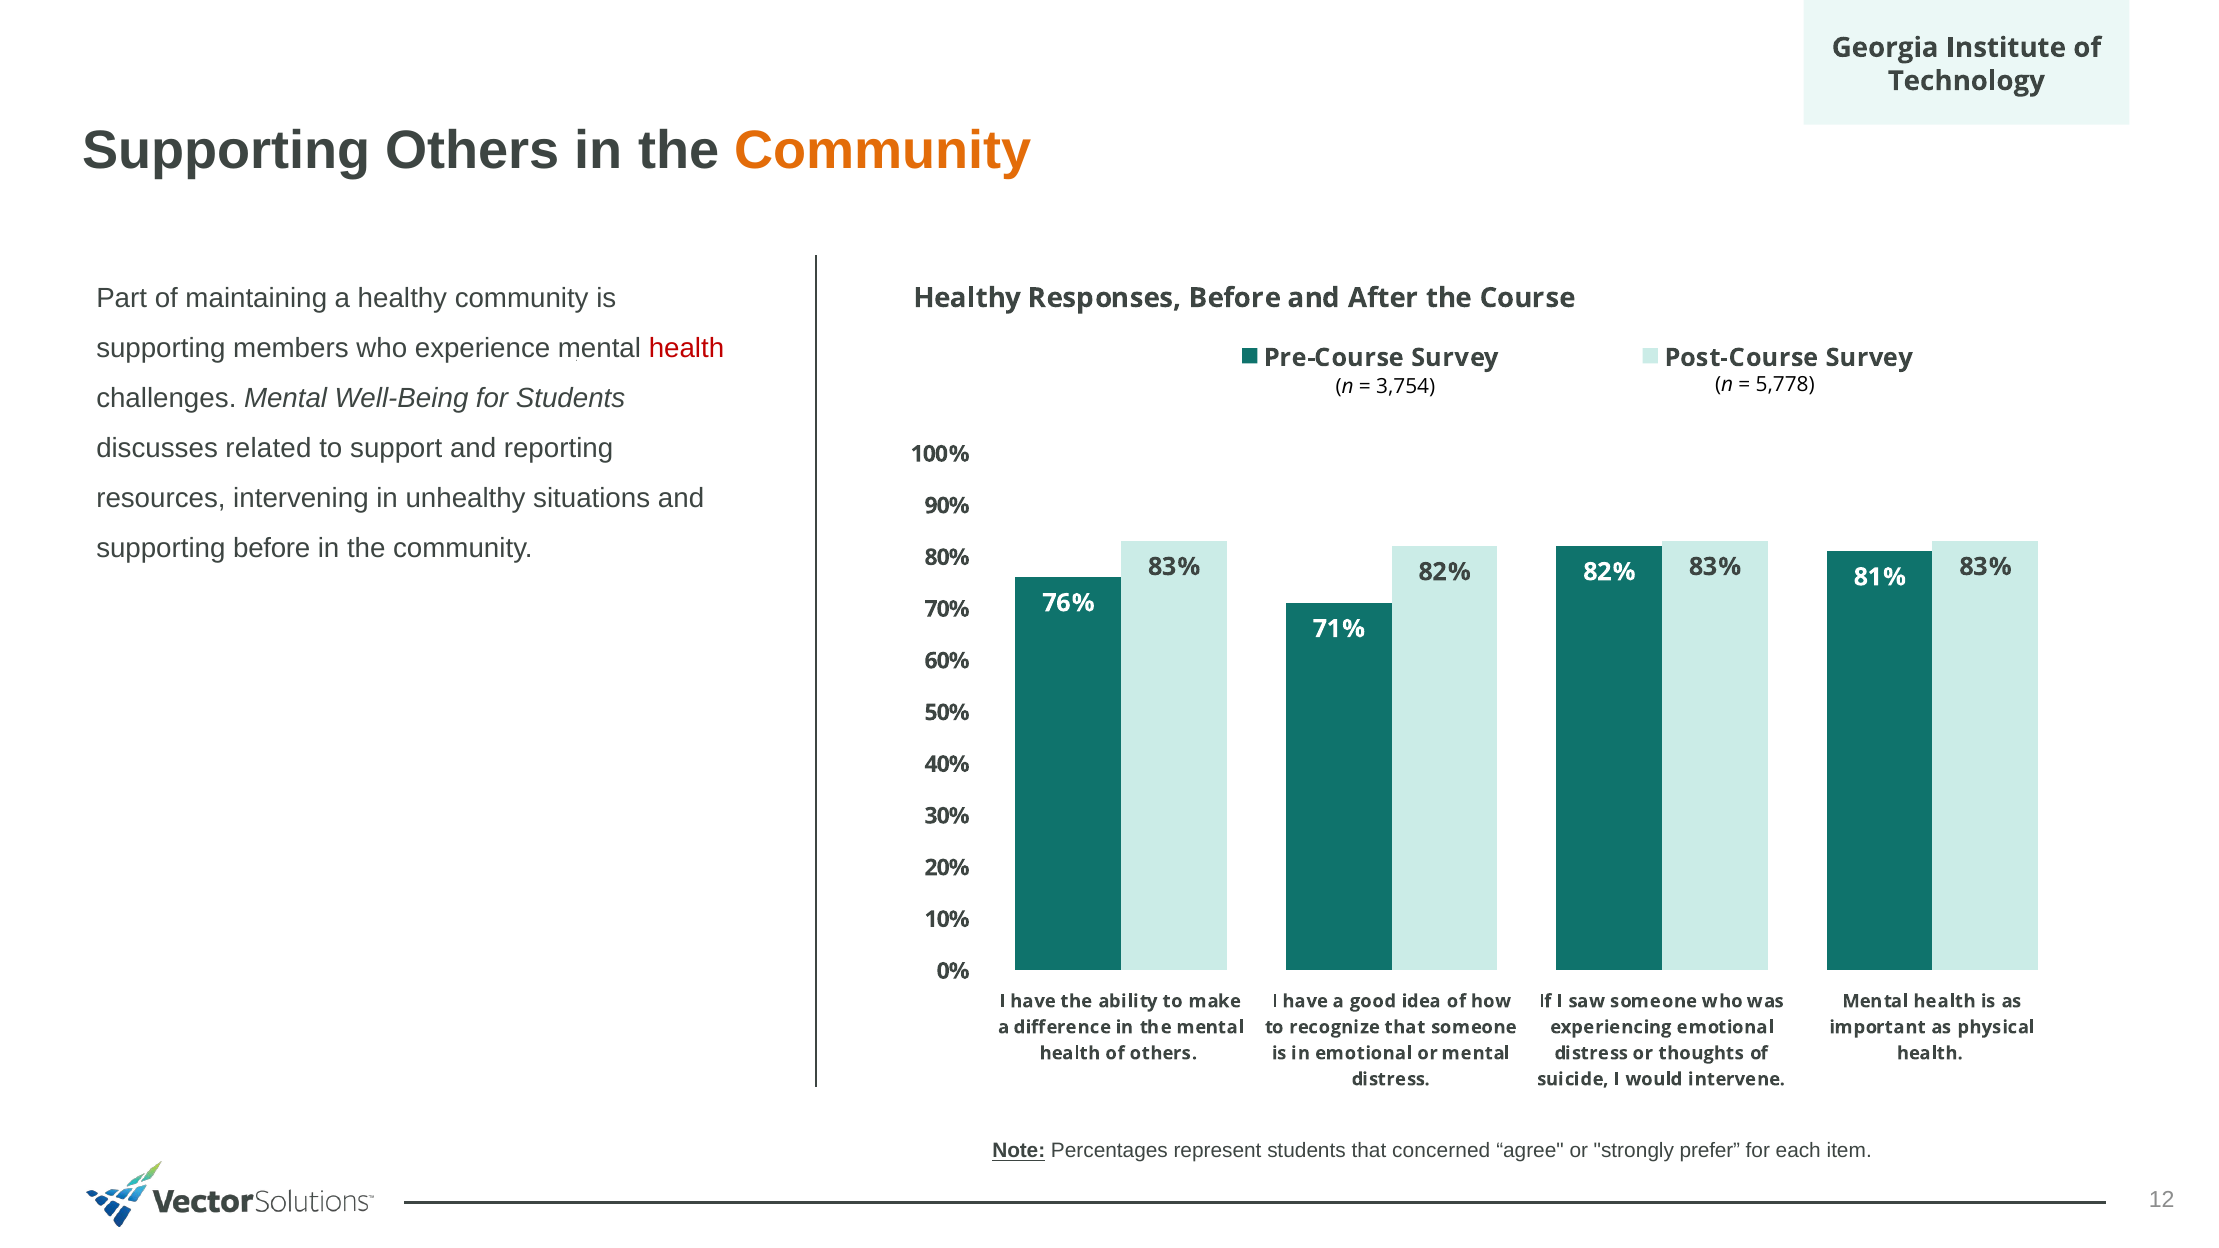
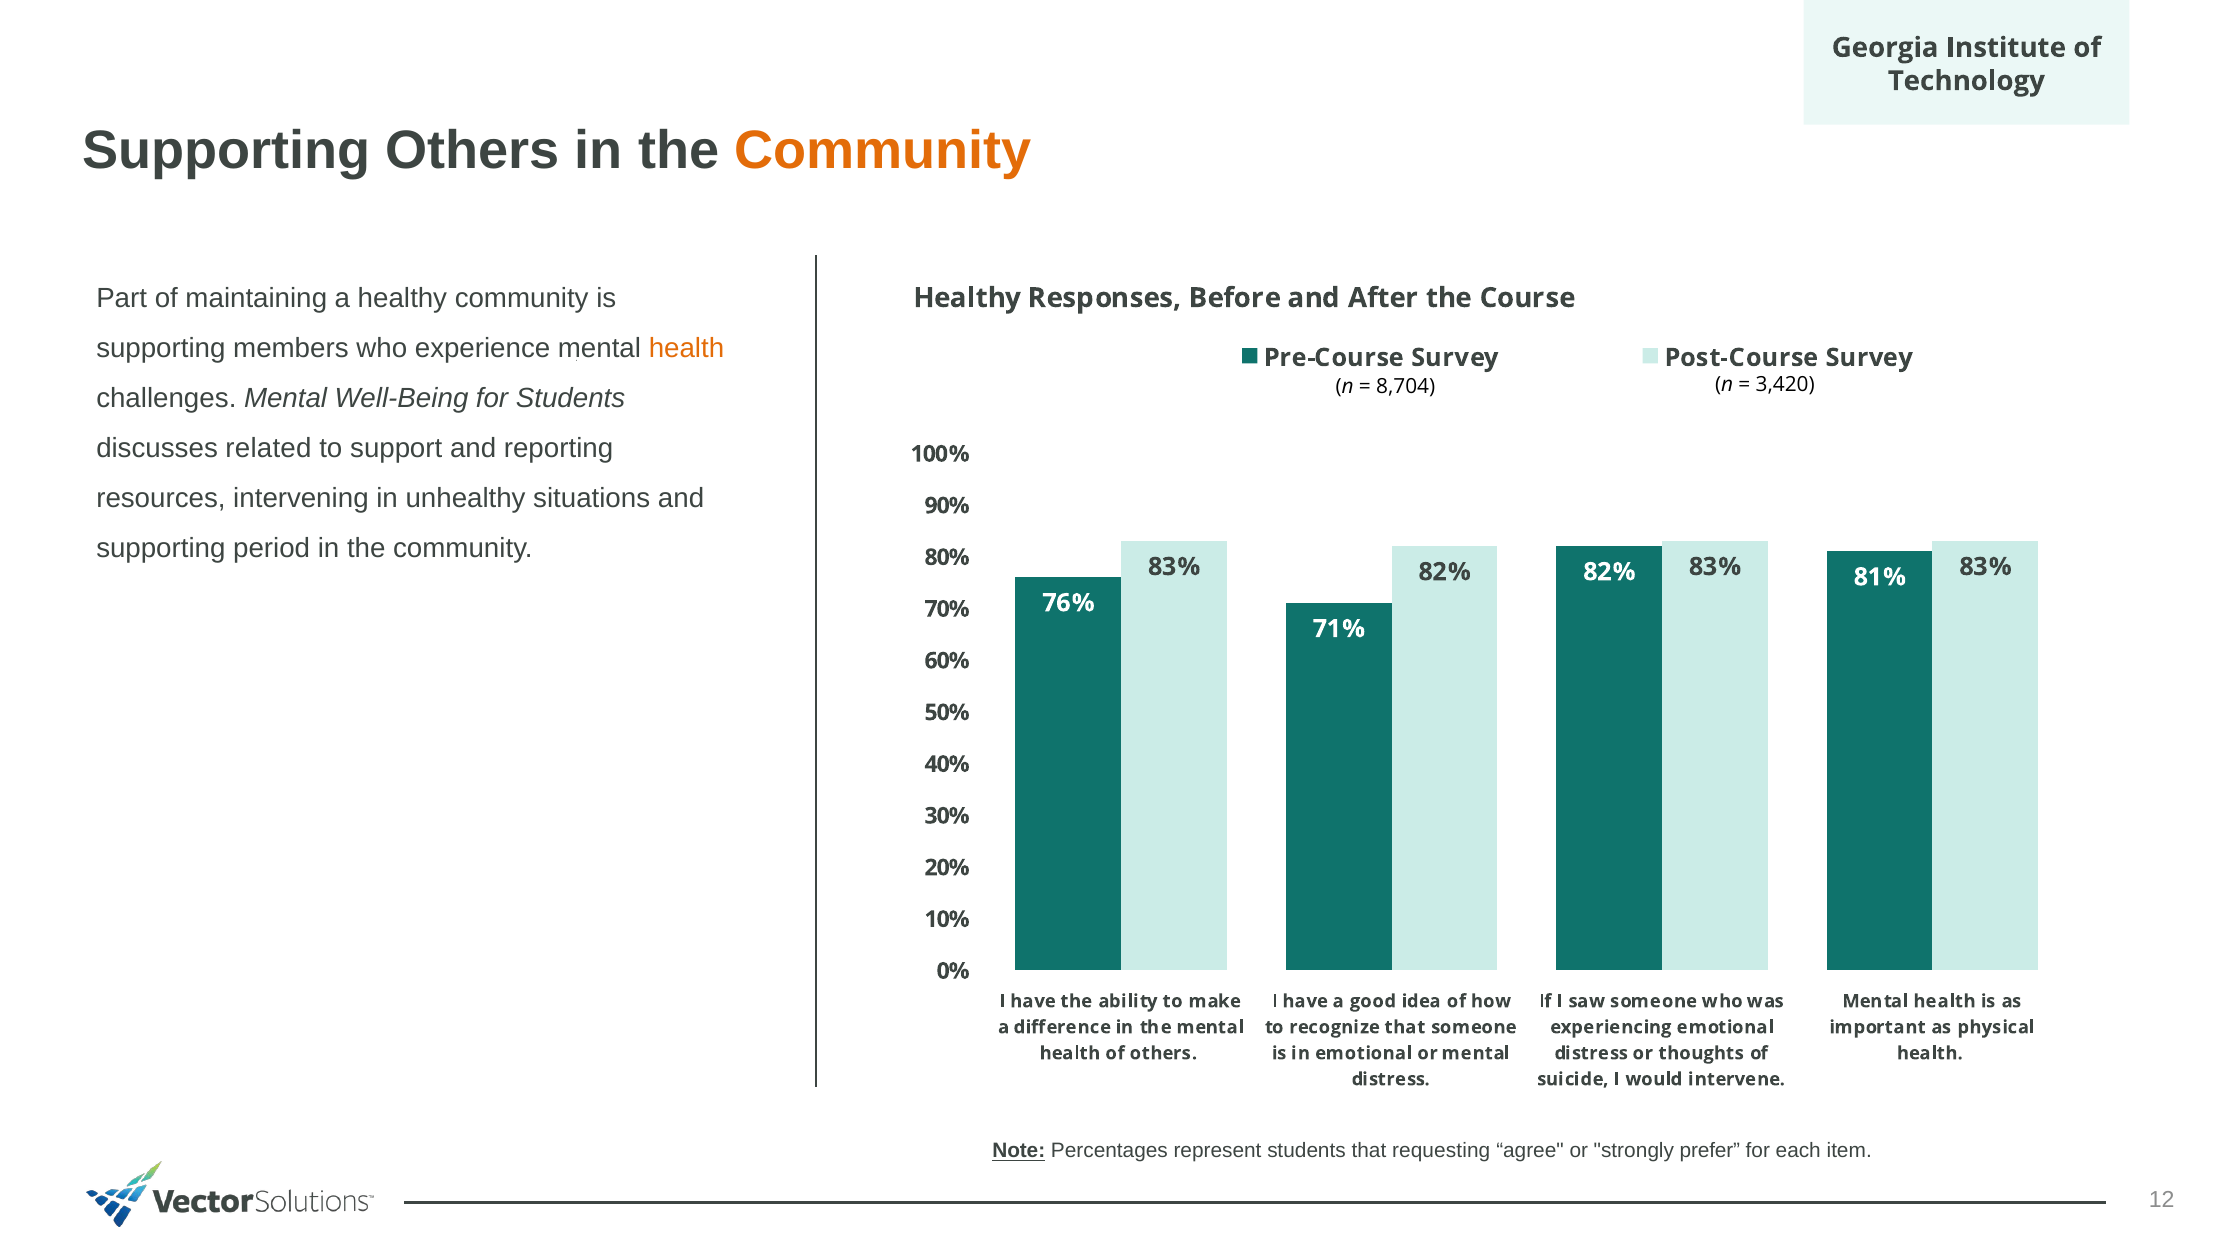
health colour: red -> orange (686, 349)
3,754: 3,754 -> 8,704 (1406, 387)
5,778: 5,778 -> 3,420 (1785, 385)
supporting before: before -> period (272, 548)
concerned: concerned -> requesting (1441, 1151)
